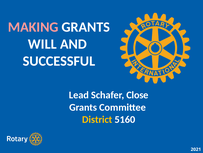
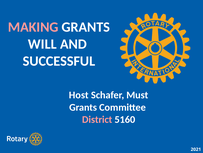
Lead: Lead -> Host (79, 95)
Close: Close -> Must (137, 95)
District colour: yellow -> pink (97, 119)
